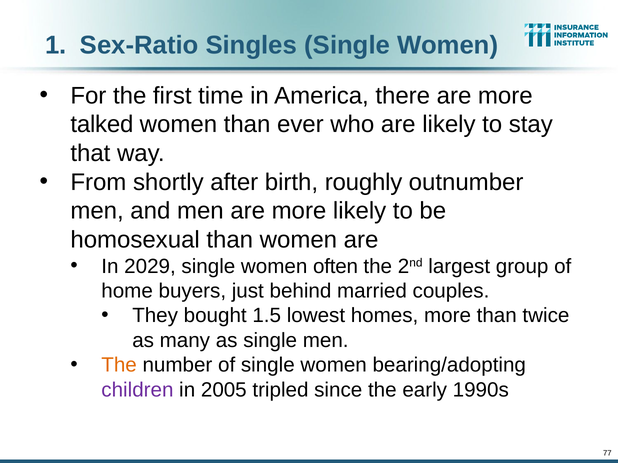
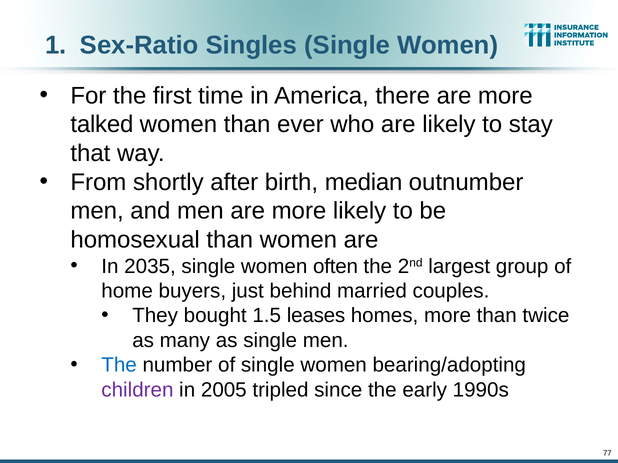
roughly: roughly -> median (364, 182)
2029: 2029 -> 2035 (150, 267)
lowest: lowest -> leases (316, 316)
The colour: orange -> blue (119, 365)
